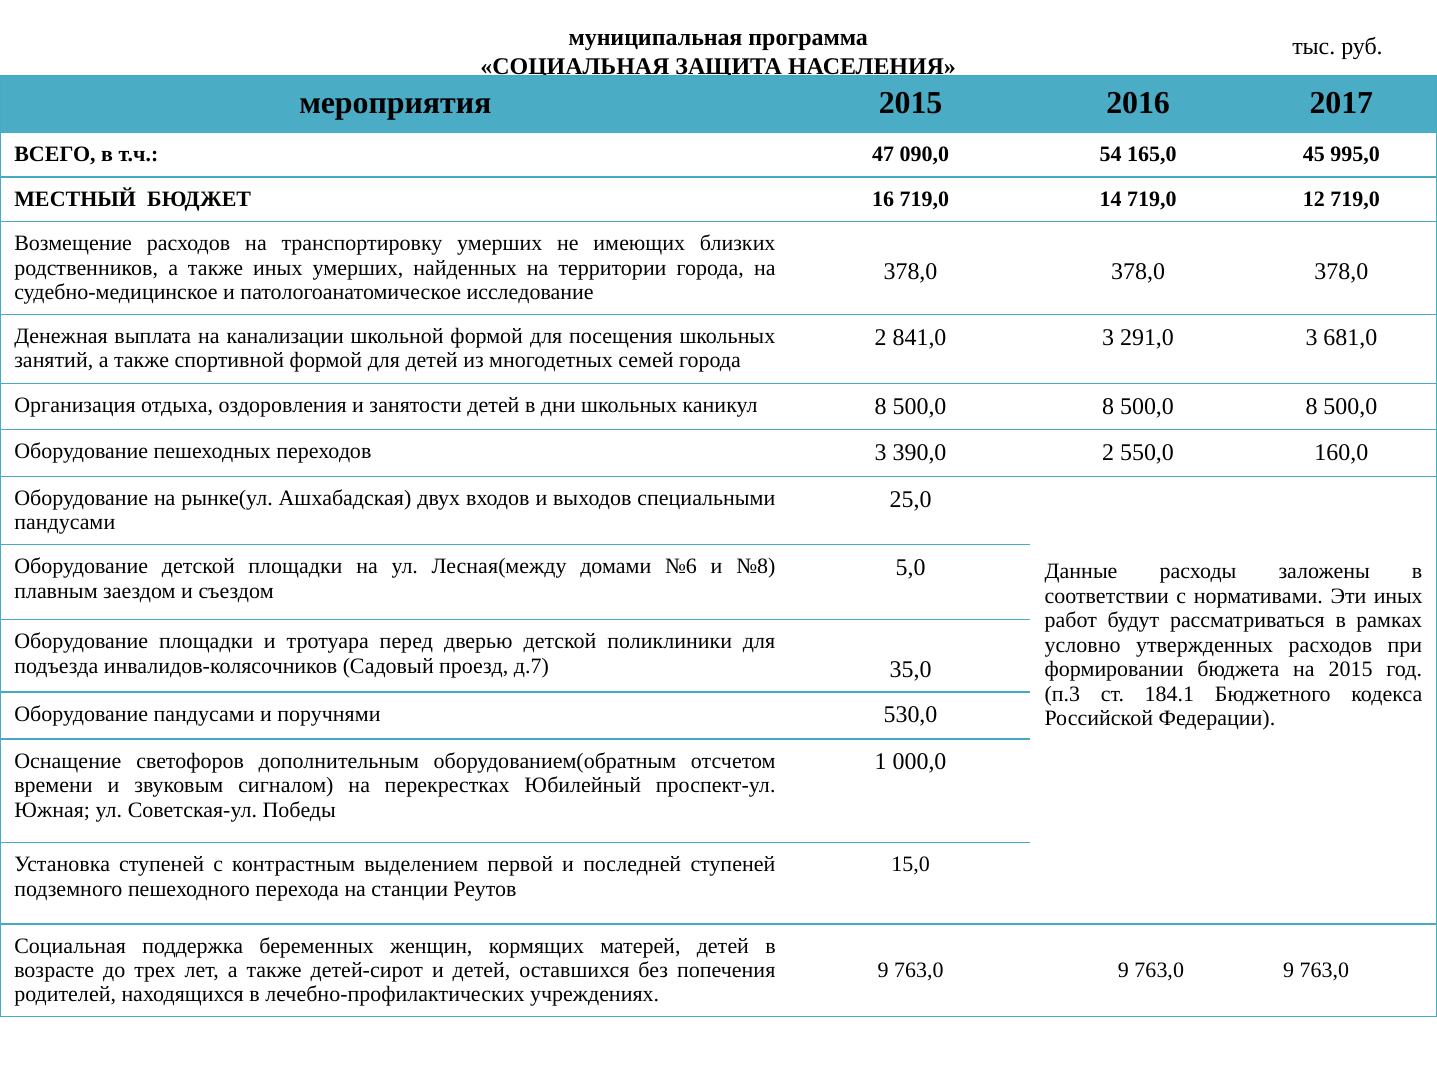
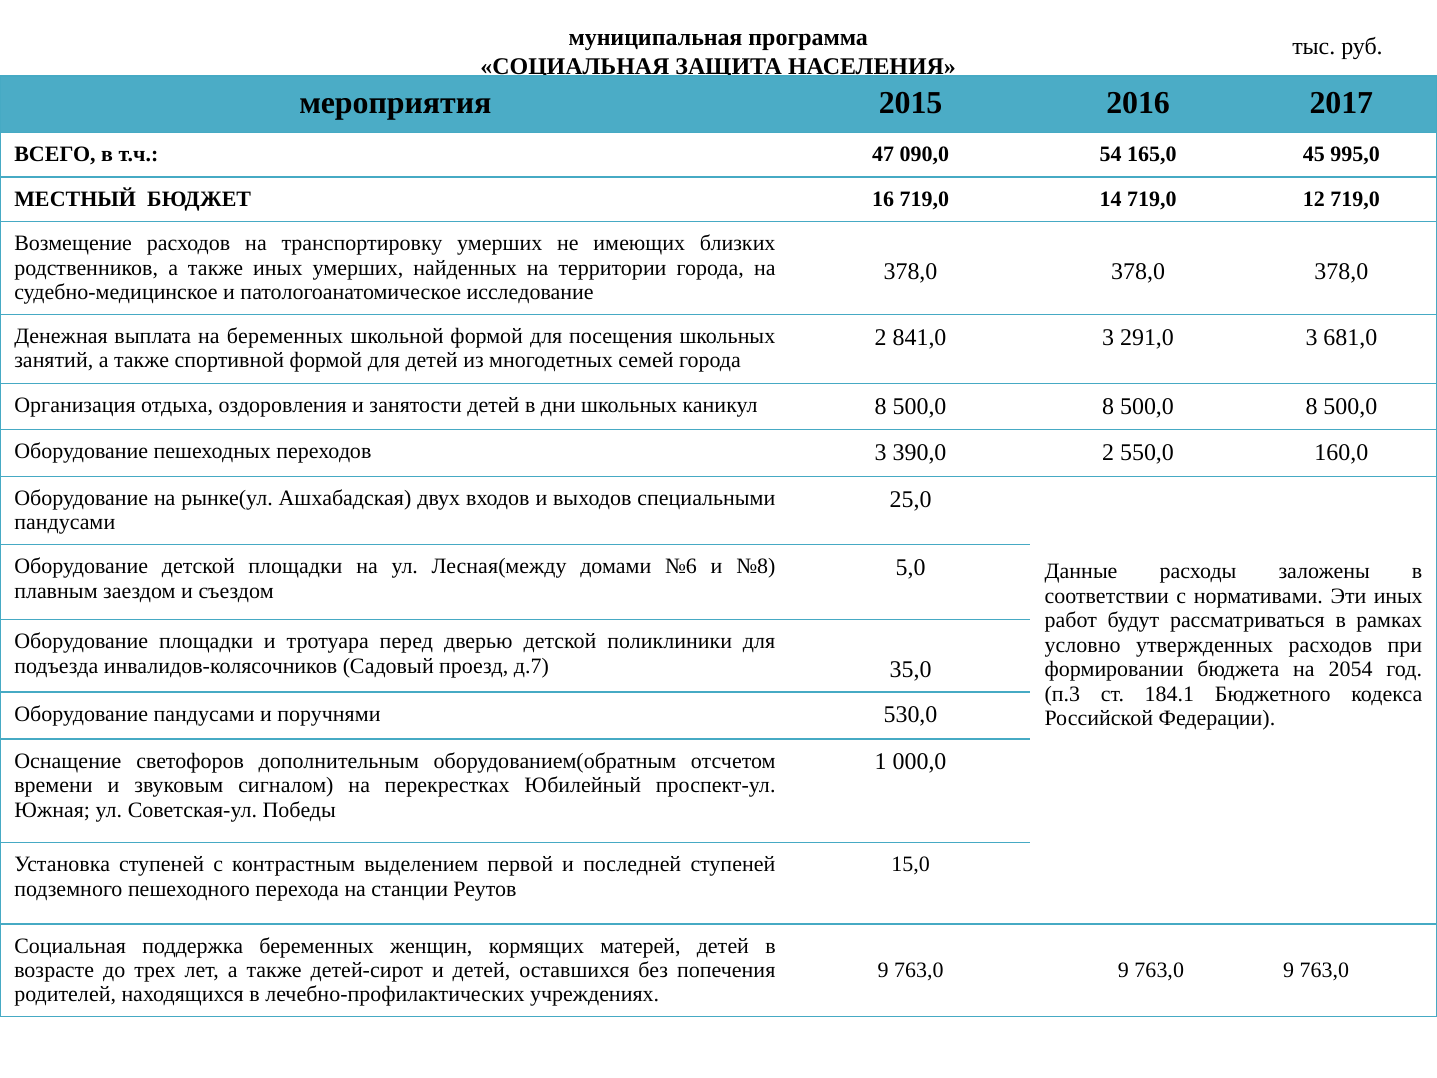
на канализации: канализации -> беременных (285, 336)
на 2015: 2015 -> 2054 (1351, 669)
